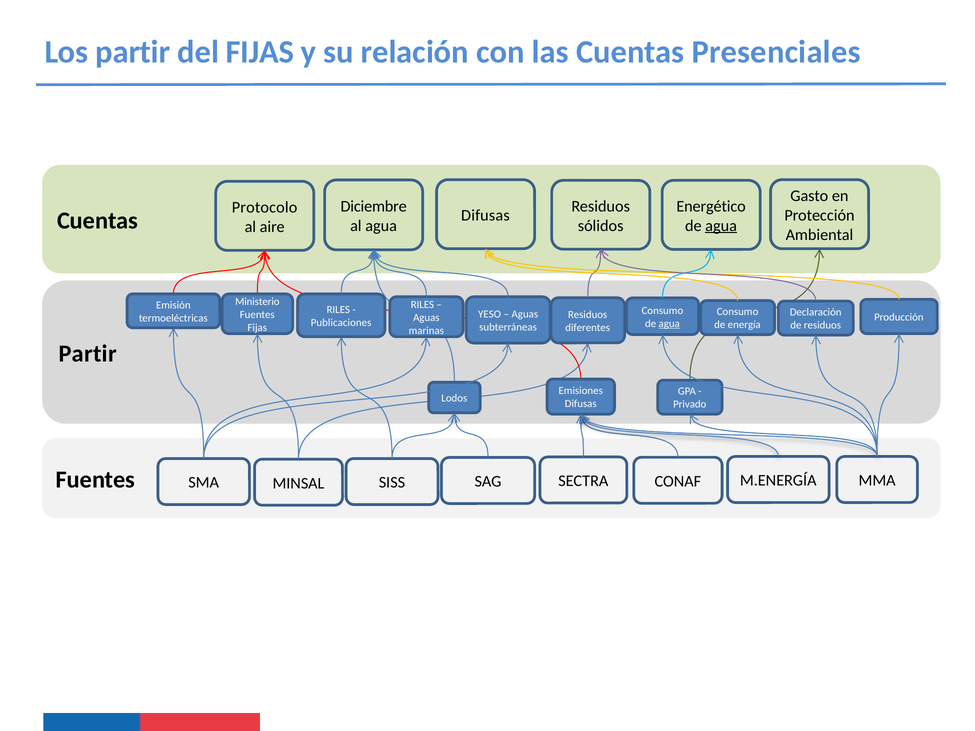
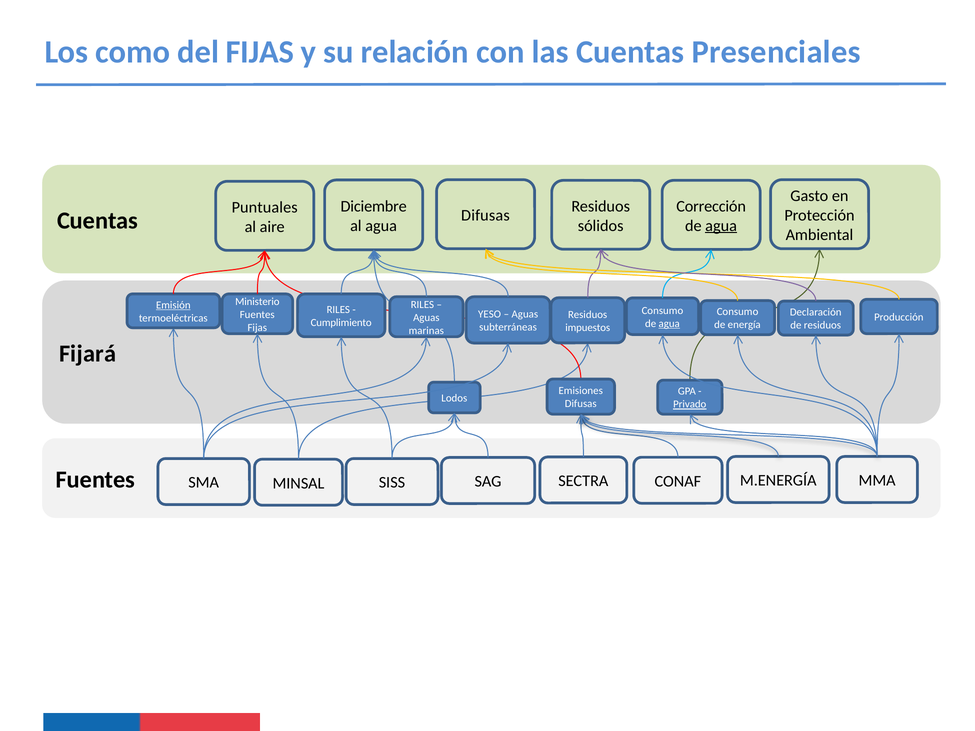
Los partir: partir -> como (133, 52)
Energético: Energético -> Corrección (711, 206)
Protocolo: Protocolo -> Puntuales (265, 207)
Emisión underline: none -> present (173, 305)
Publicaciones: Publicaciones -> Cumplimiento (341, 323)
diferentes: diferentes -> impuestos (588, 328)
Partir: Partir -> Fijará (88, 354)
Privado underline: none -> present (690, 405)
